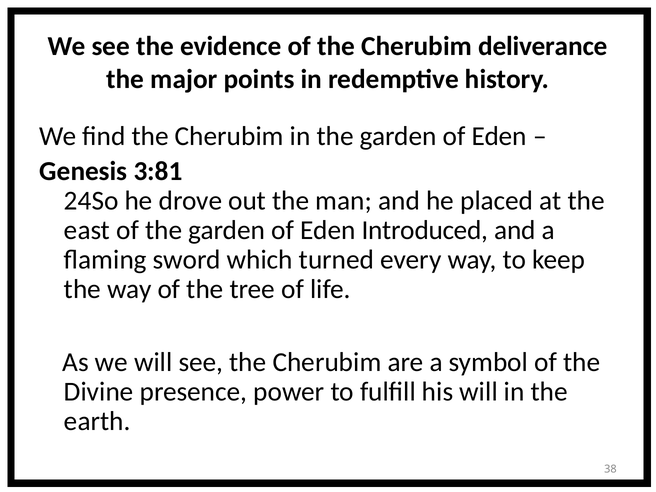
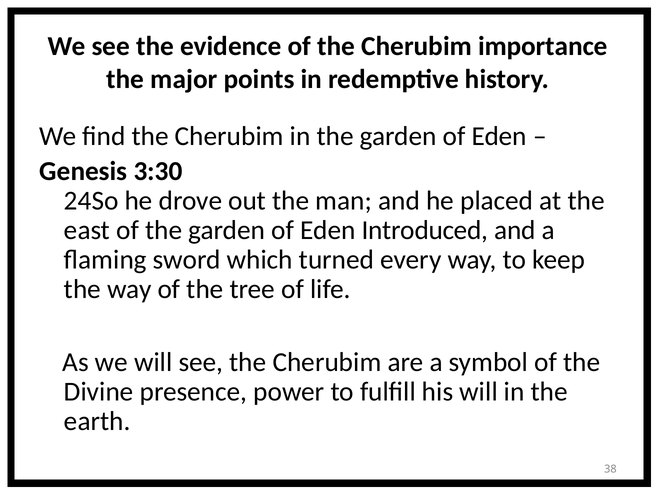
deliverance: deliverance -> importance (543, 46)
3:81: 3:81 -> 3:30 (158, 171)
